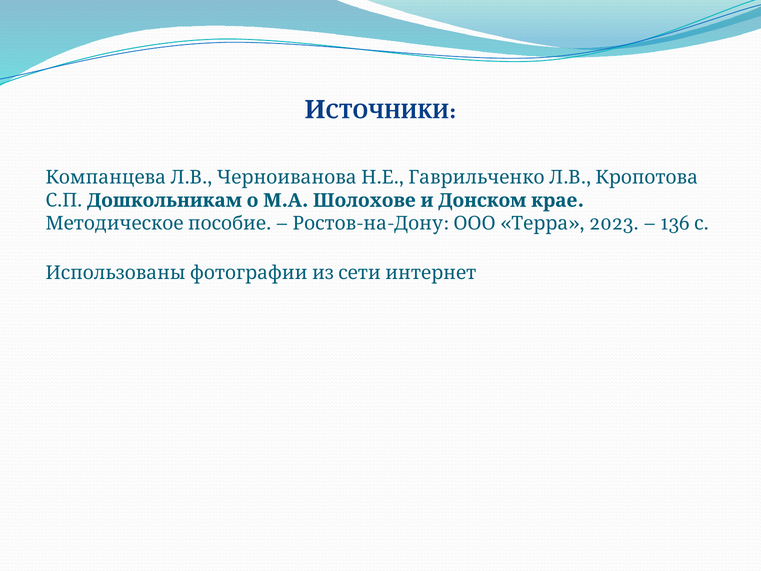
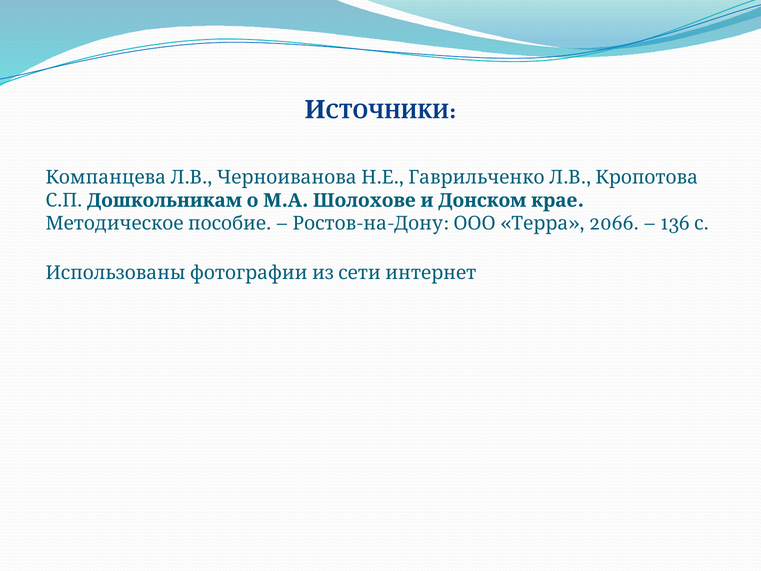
2023: 2023 -> 2066 (614, 223)
